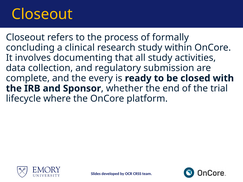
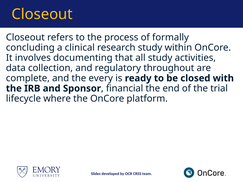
submission: submission -> throughout (169, 68)
whether: whether -> financial (125, 89)
